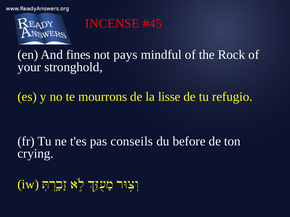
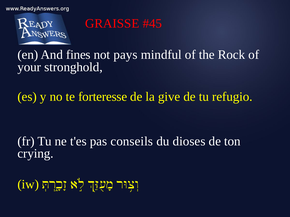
INCENSE: INCENSE -> GRAISSE (112, 24)
mourrons: mourrons -> forteresse (103, 97)
lisse: lisse -> give (169, 97)
before: before -> dioses (189, 141)
